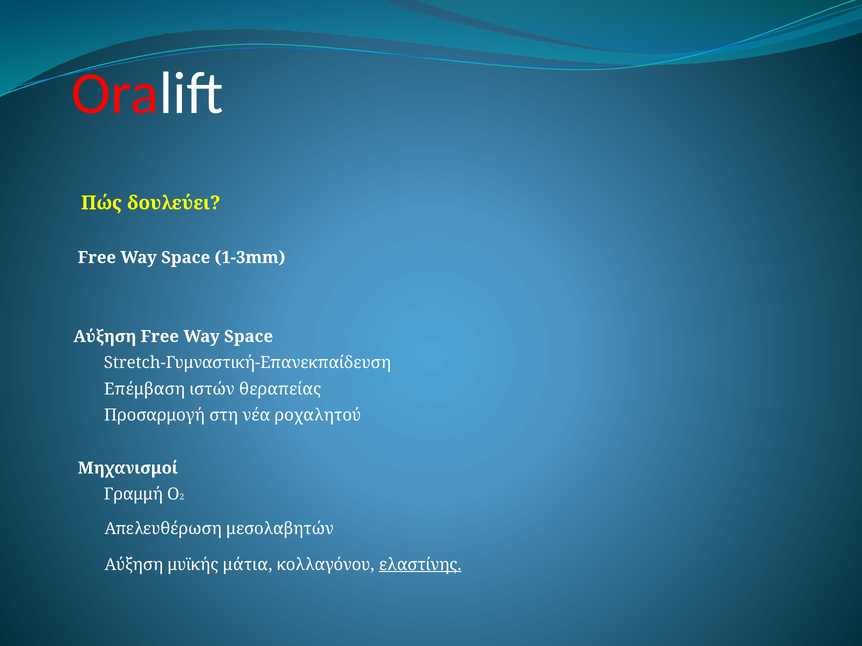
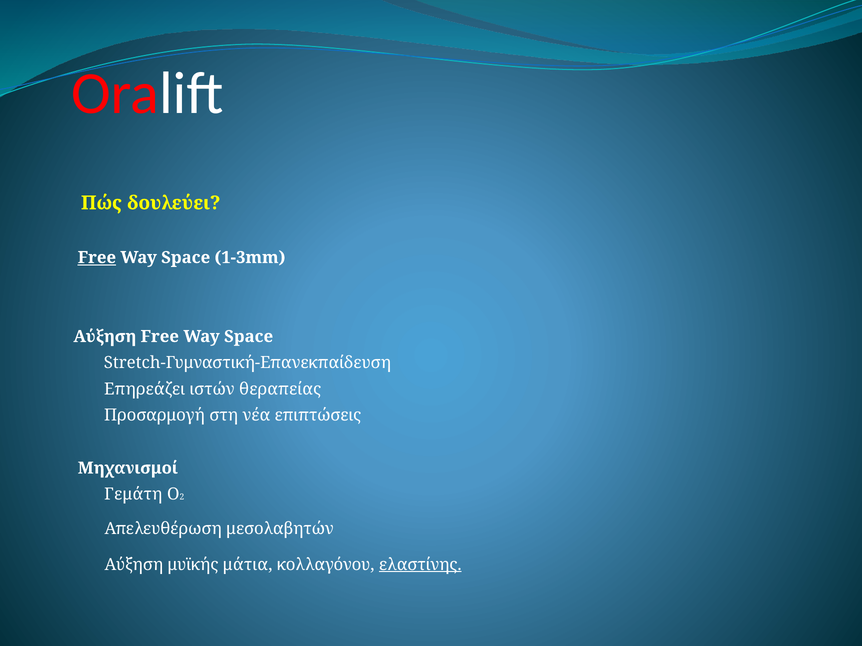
Free underline: none -> present (97, 258)
Επέμβαση: Επέμβαση -> Επηρεάζει (145, 389)
ροχαλητού: ροχαλητού -> επιπτώσεις (318, 416)
Γραμμή: Γραμμή -> Γεμάτη (133, 495)
